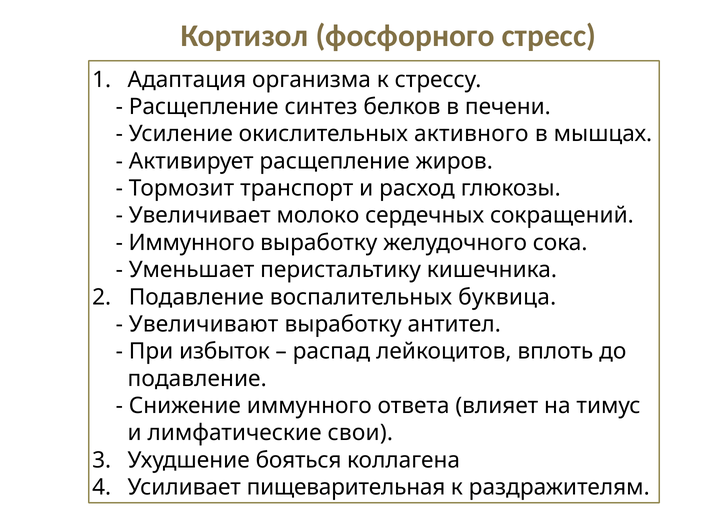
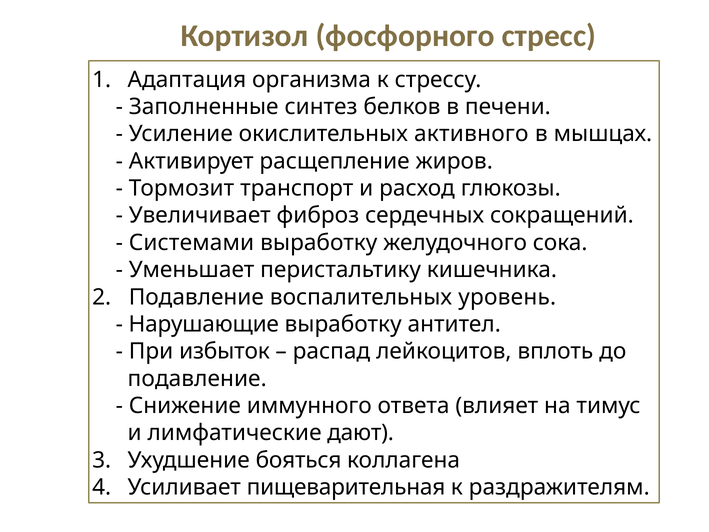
Расщепление: Расщепление -> Заполненные (204, 107)
молоко: молоко -> фиброз (318, 215)
Иммунного: Иммунного -> Системами (191, 243)
буквица: буквица -> уровень (507, 297)
Увеличивают: Увеличивают -> Нарушающие (204, 324)
свои: свои -> дают (361, 433)
